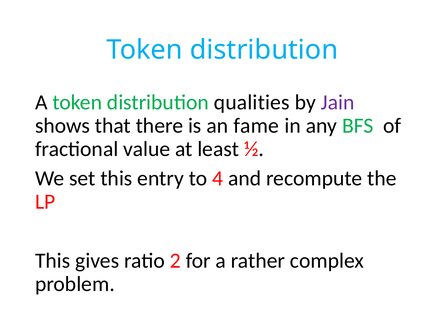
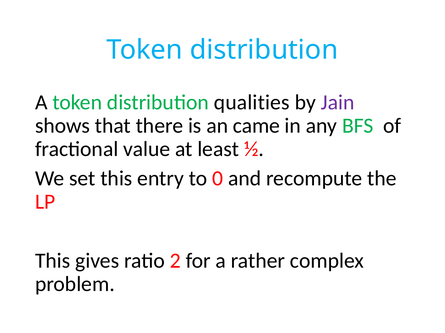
fame: fame -> came (256, 126)
4: 4 -> 0 (218, 179)
